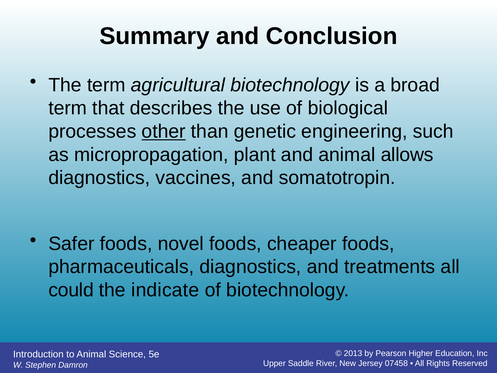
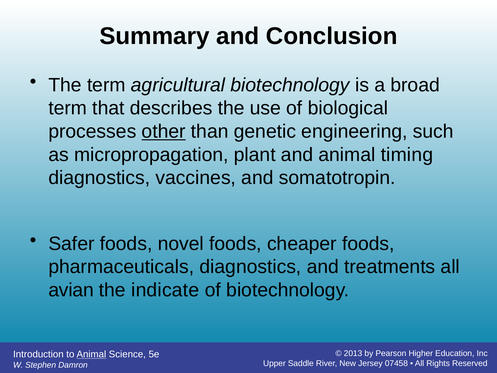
allows: allows -> timing (407, 155)
could: could -> avian (71, 290)
Animal underline: none -> present (91, 354)
